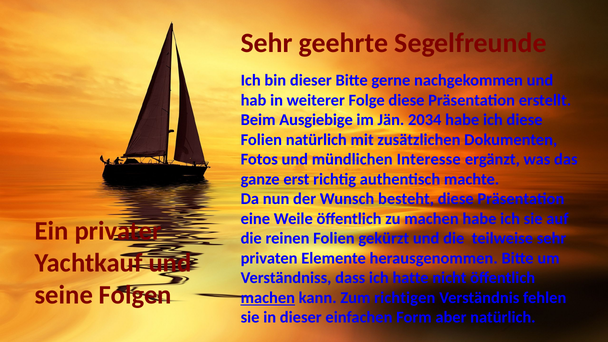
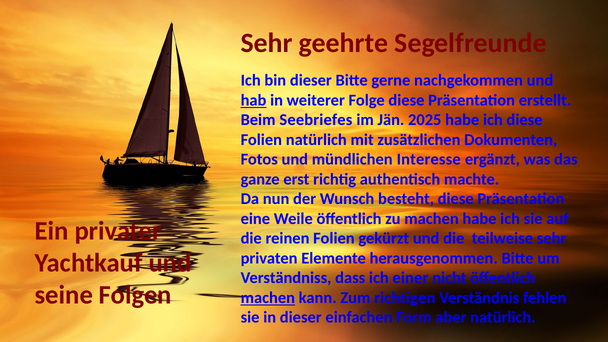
hab underline: none -> present (254, 100)
Ausgiebige: Ausgiebige -> Seebriefes (316, 120)
2034: 2034 -> 2025 (425, 120)
hatte: hatte -> einer (410, 278)
